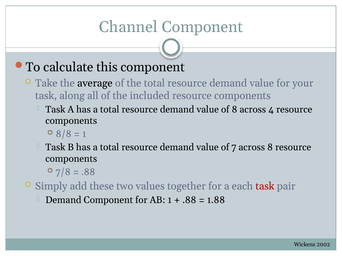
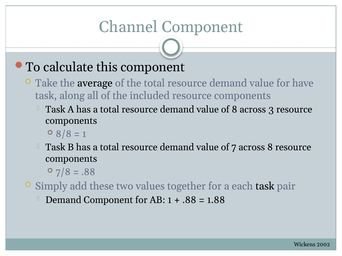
your: your -> have (303, 83)
4: 4 -> 3 (271, 110)
task colour: red -> black (265, 186)
